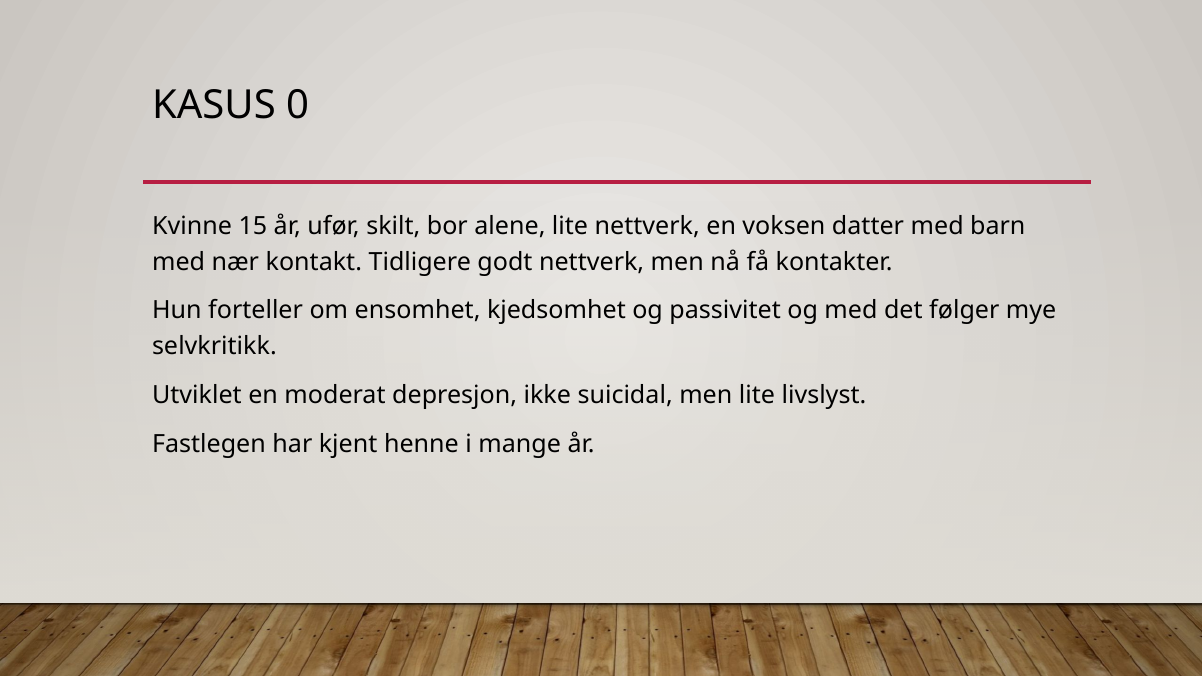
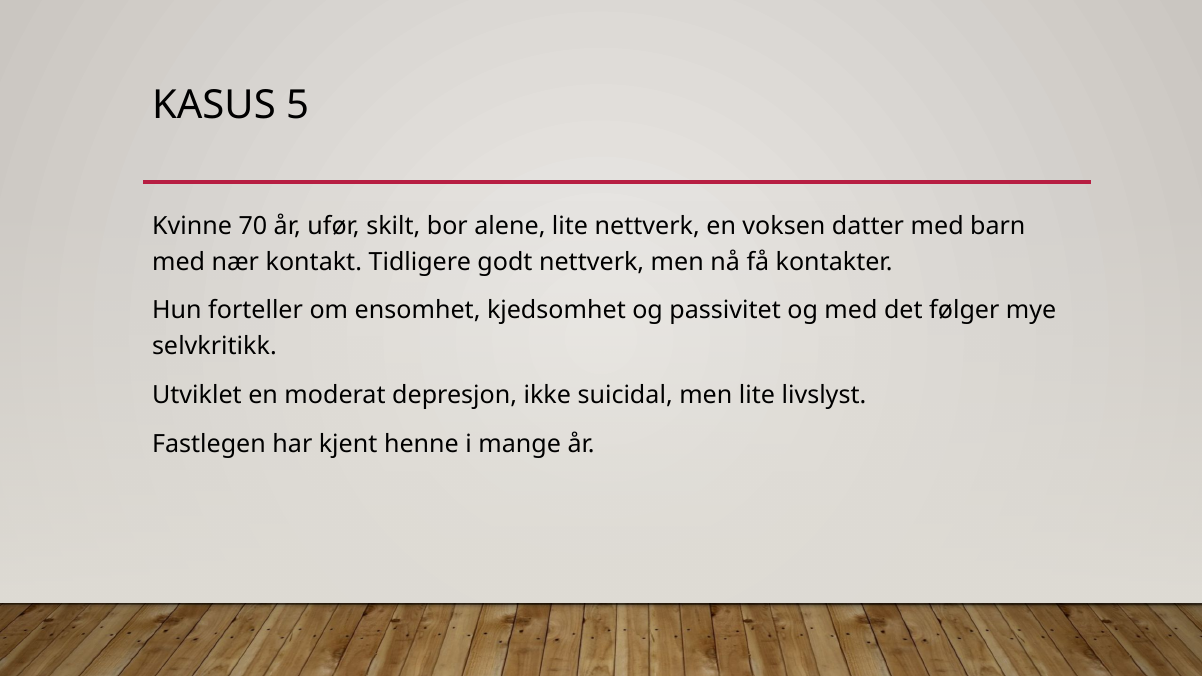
0: 0 -> 5 (298, 105)
15: 15 -> 70 (253, 226)
